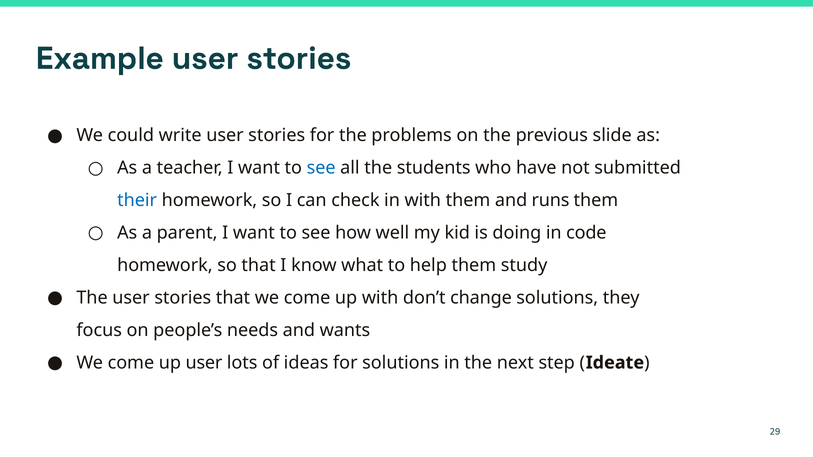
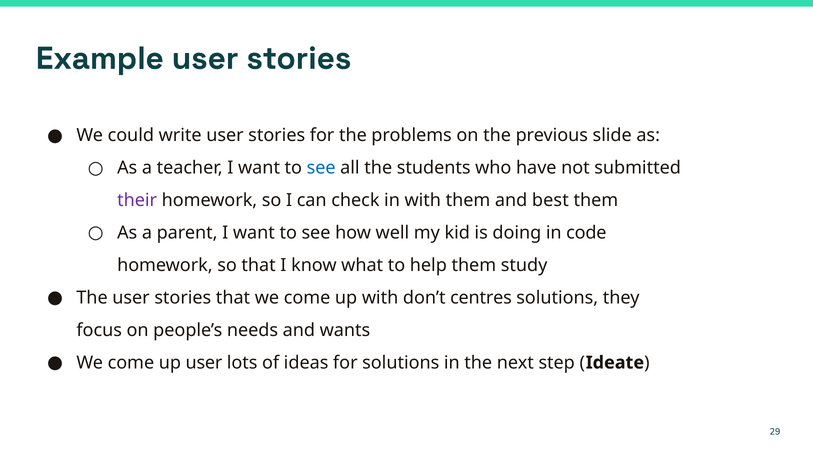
their colour: blue -> purple (137, 200)
runs: runs -> best (550, 200)
change: change -> centres (481, 298)
